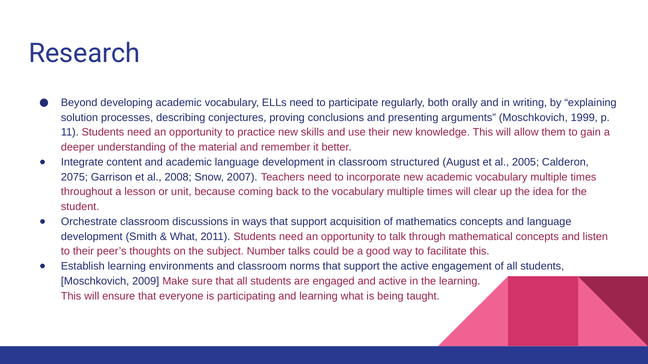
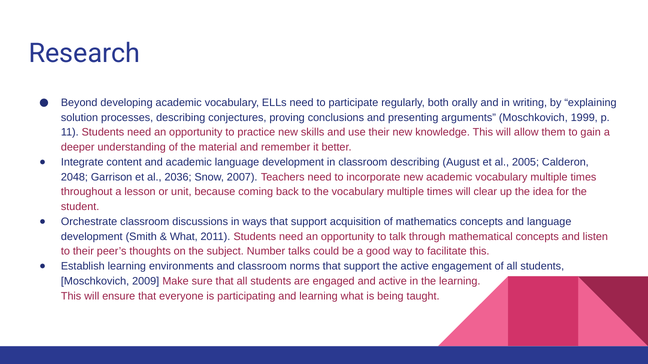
classroom structured: structured -> describing (415, 162)
2075: 2075 -> 2048 (74, 177)
2008: 2008 -> 2036 (178, 177)
